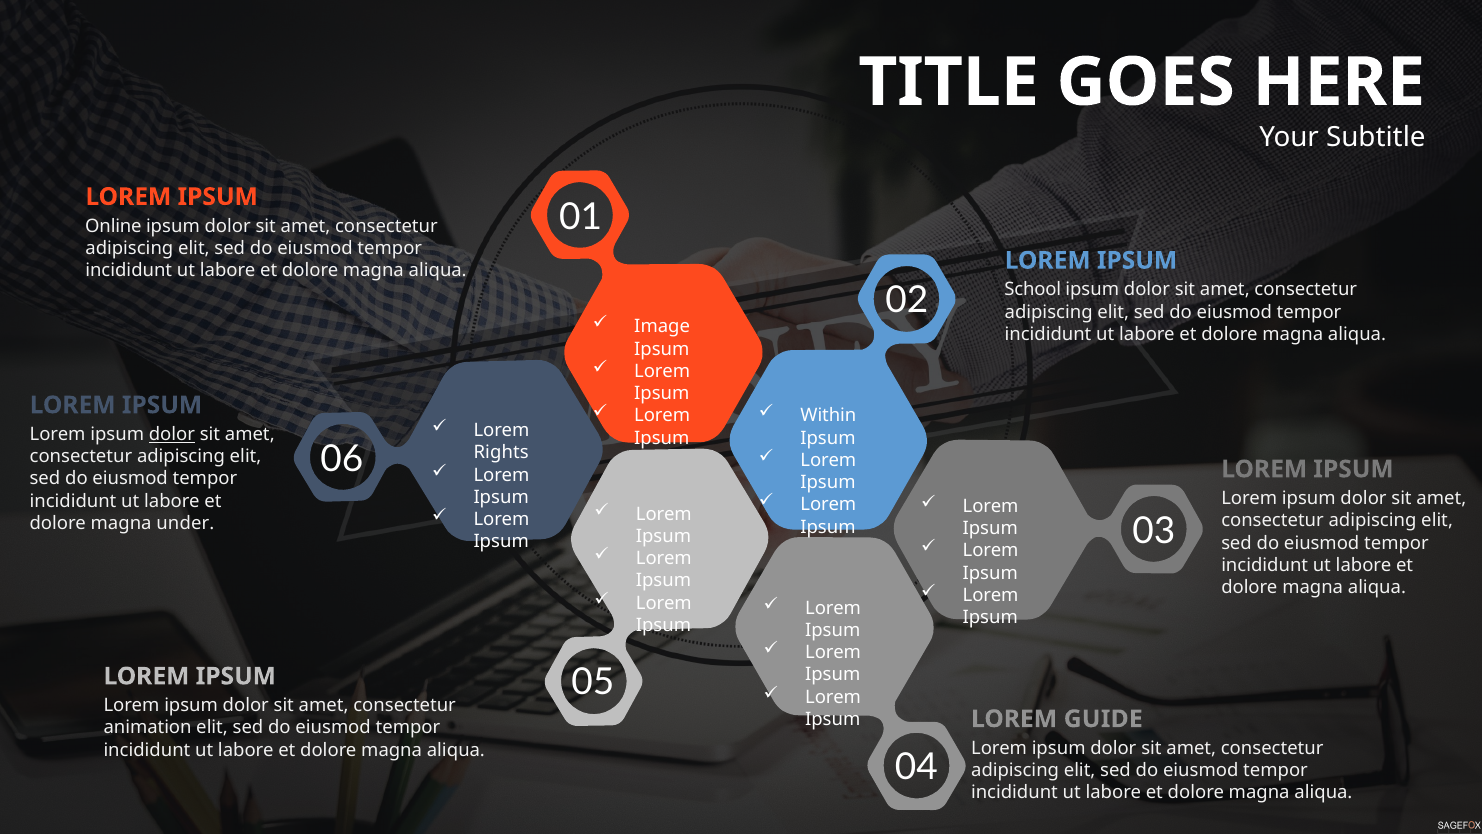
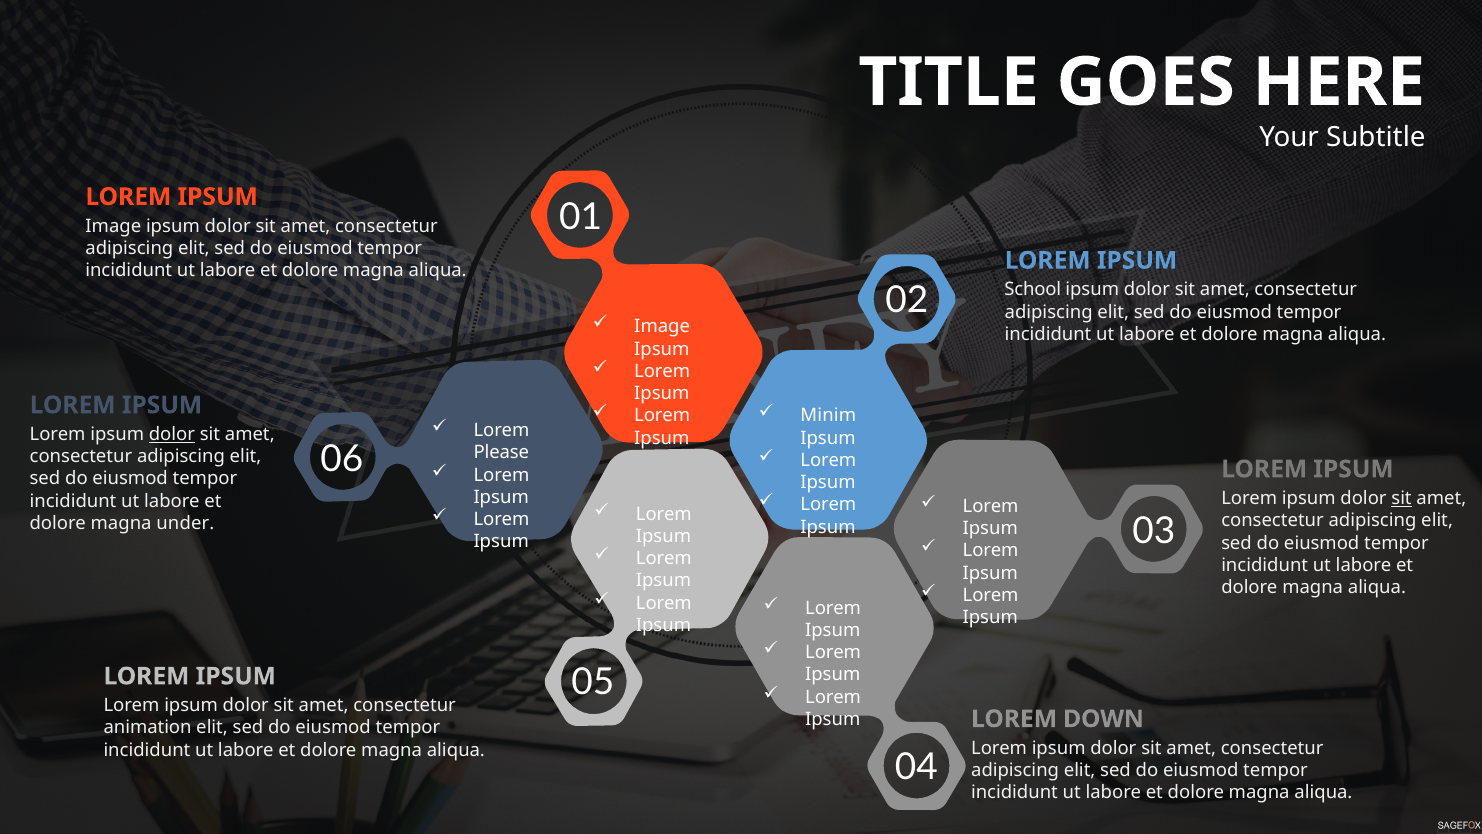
Online: Online -> Image (113, 226)
Within: Within -> Minim (828, 416)
Rights: Rights -> Please (501, 453)
sit underline: none -> present (1402, 498)
GUIDE: GUIDE -> DOWN (1104, 719)
